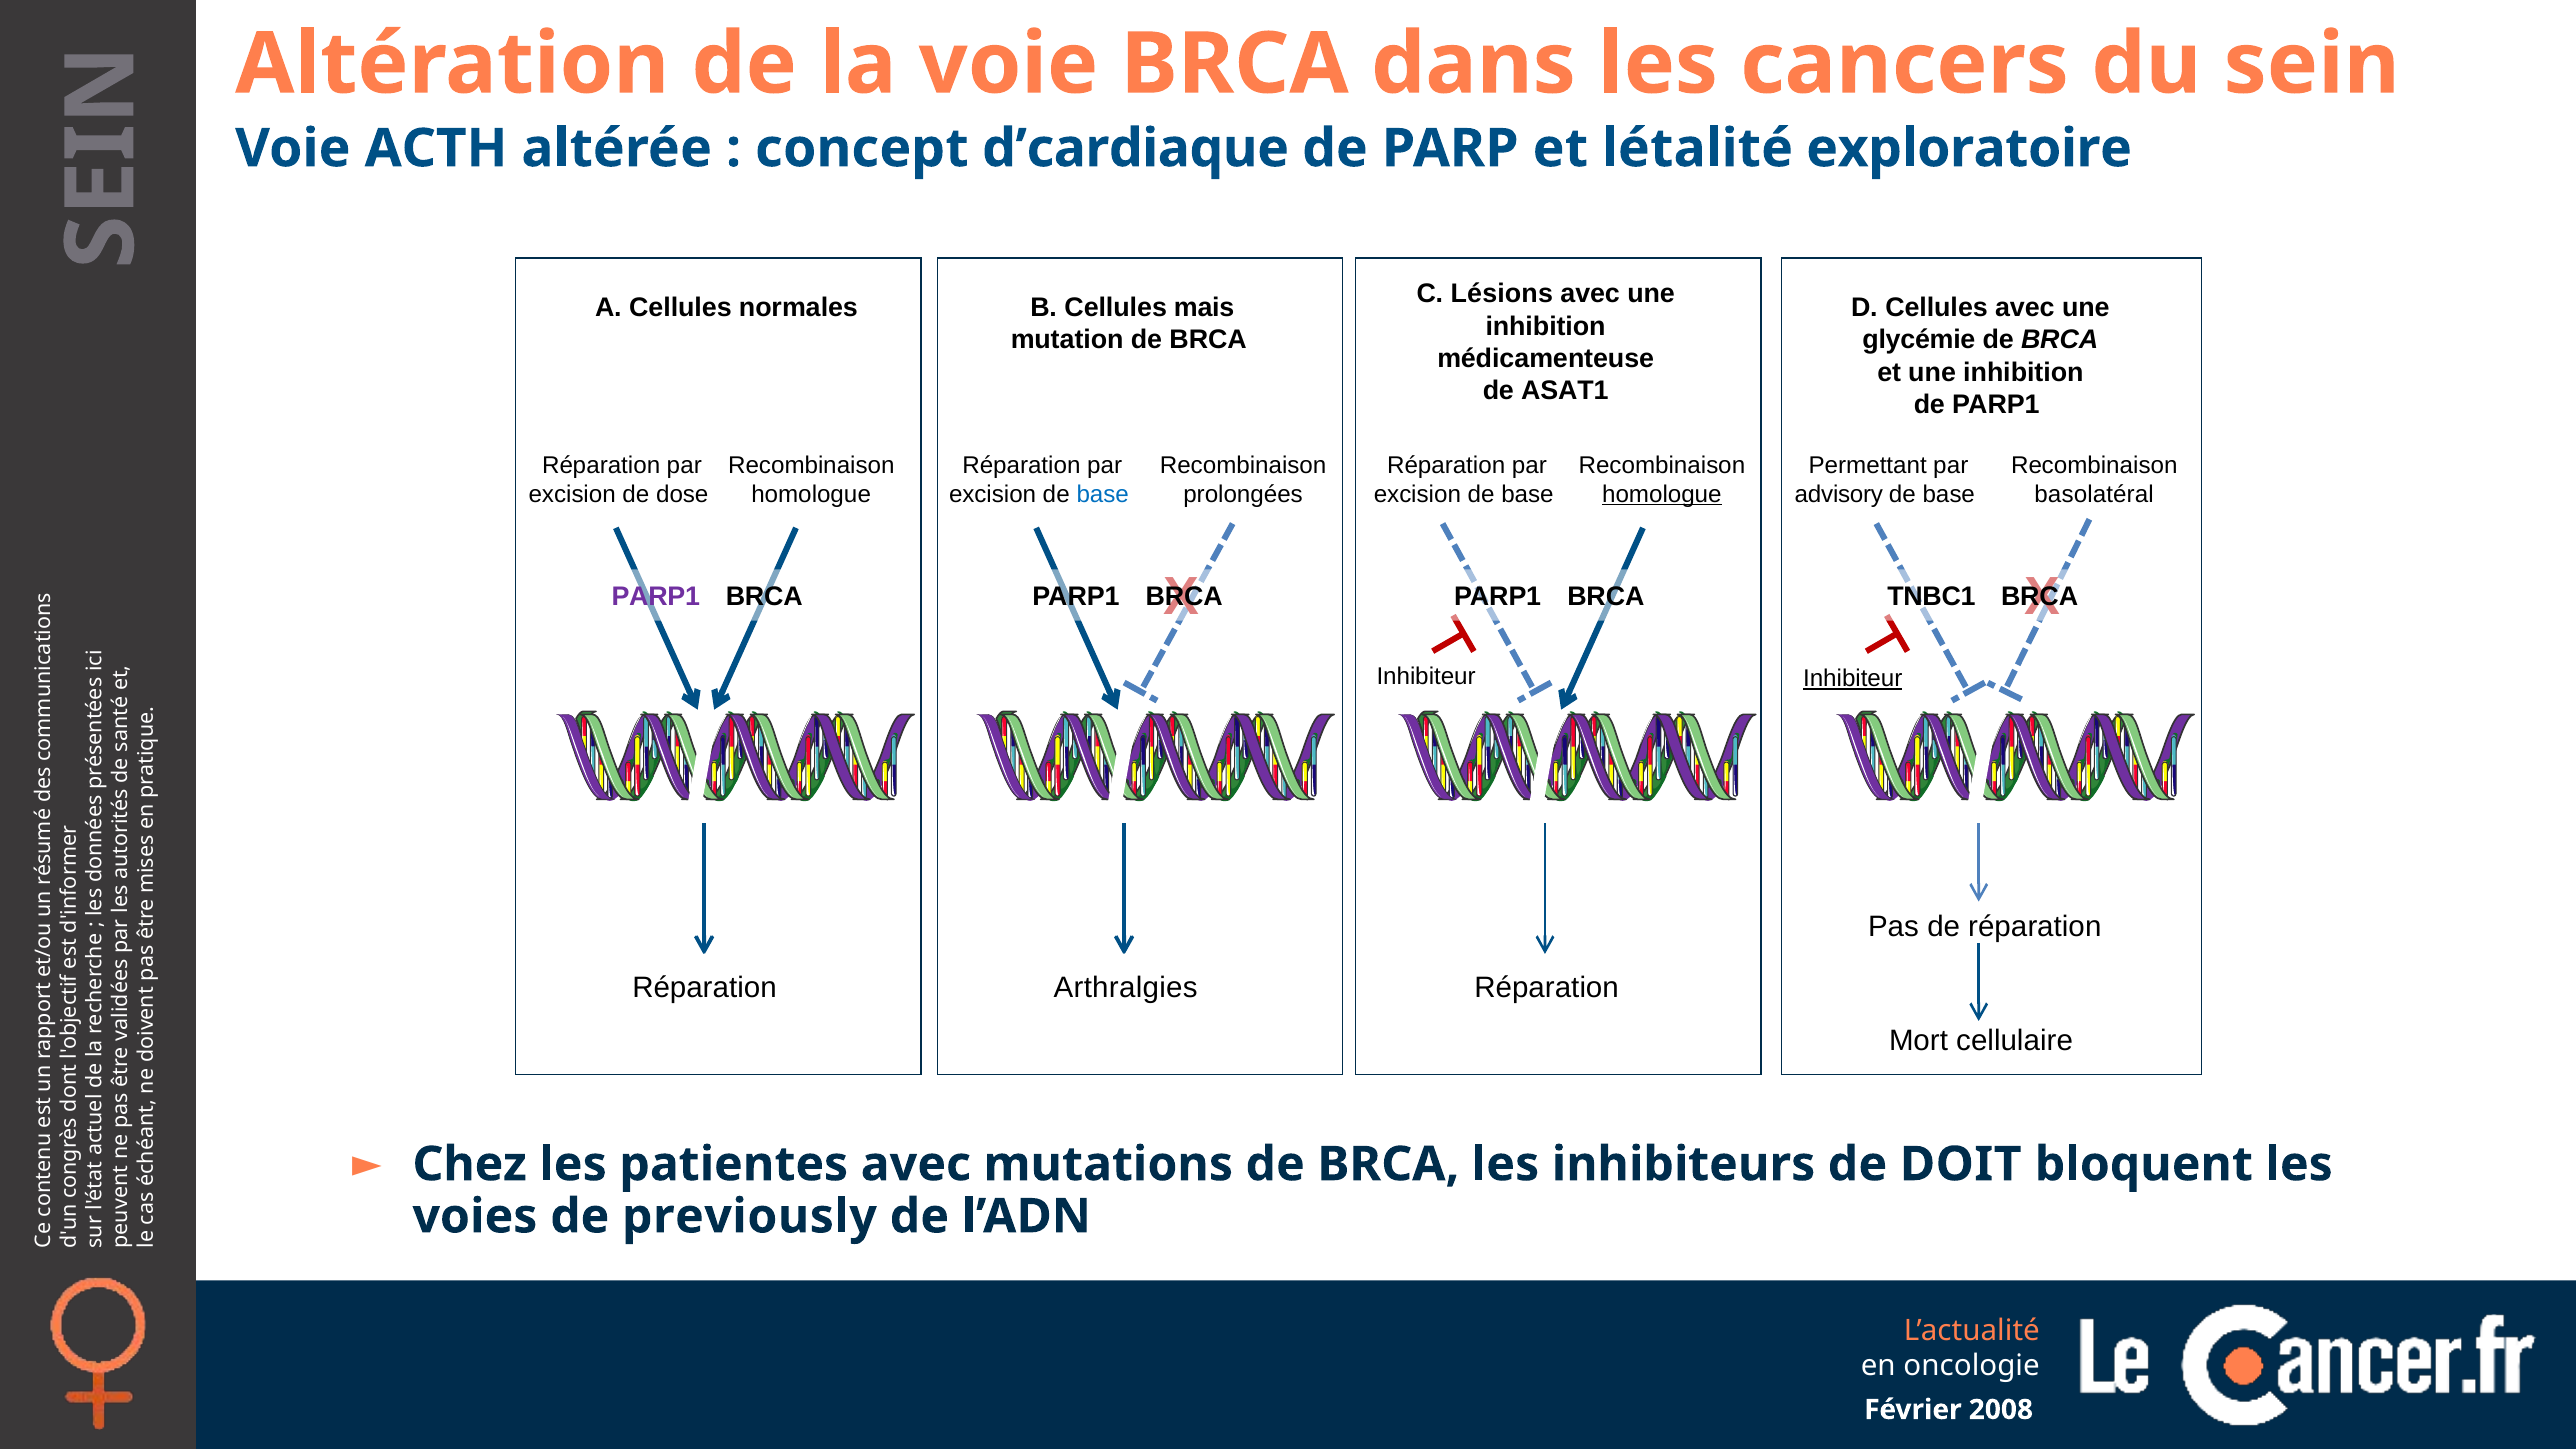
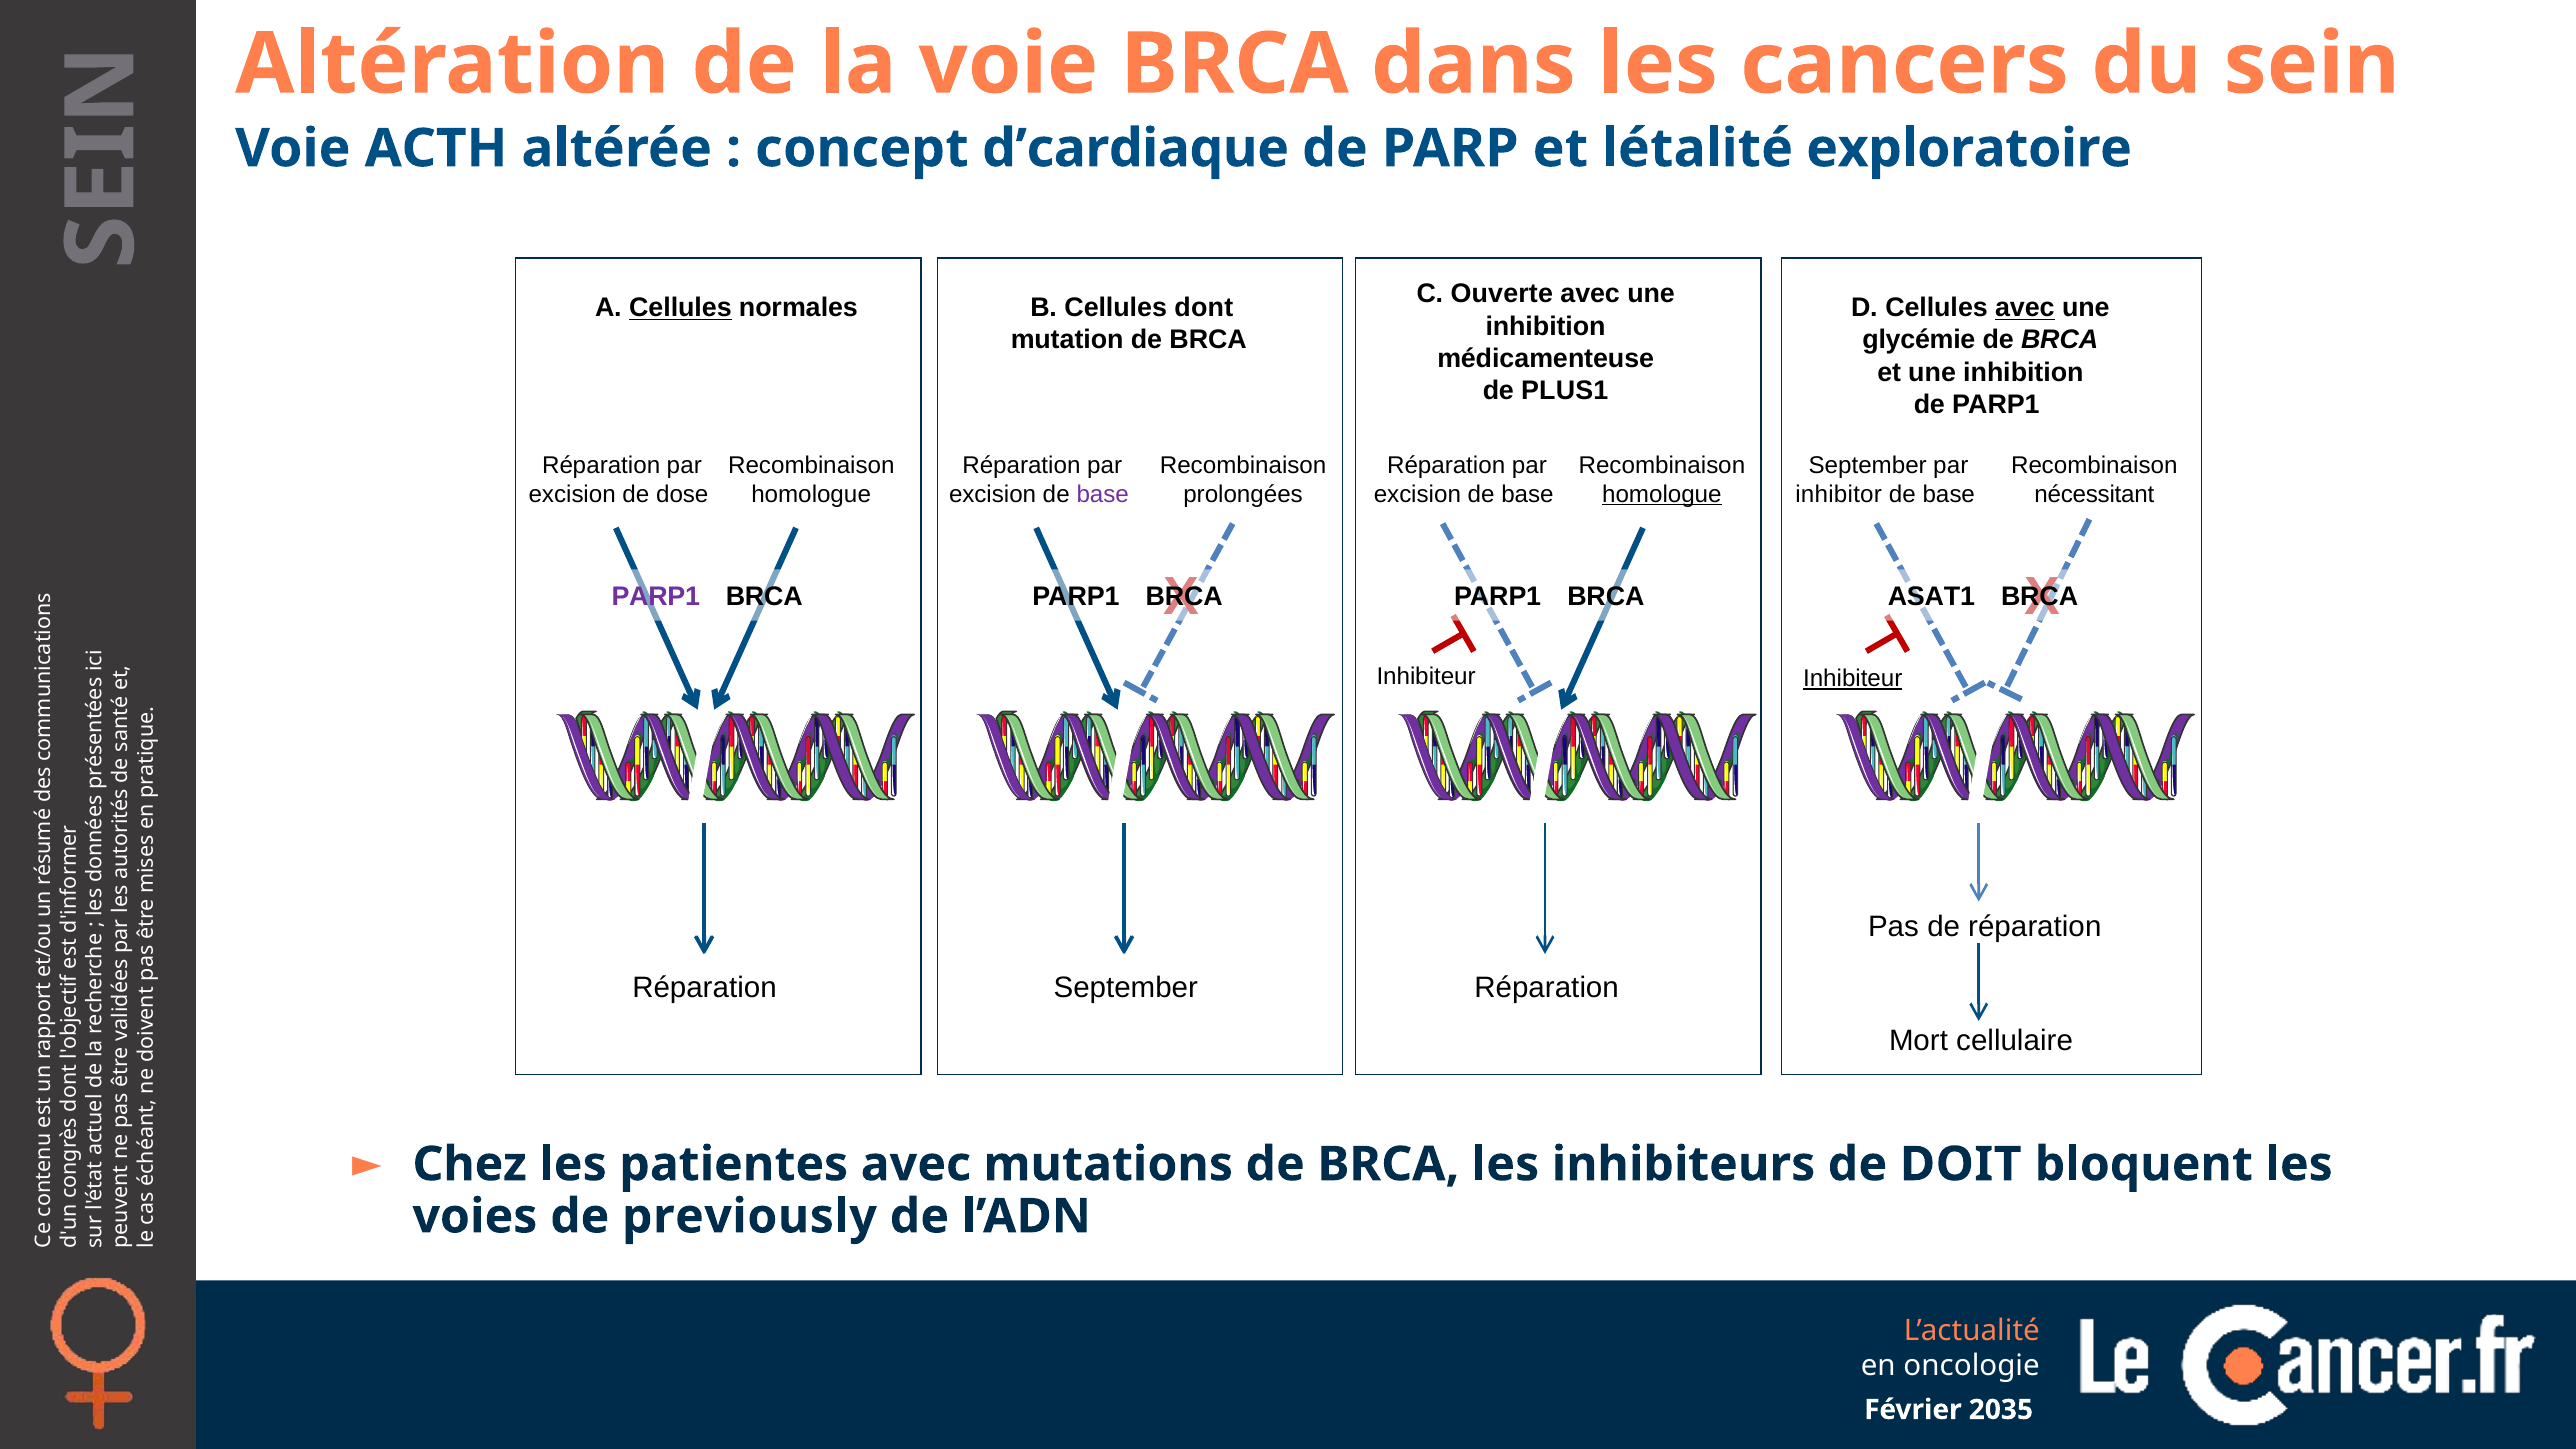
Lésions: Lésions -> Ouverte (1502, 294)
Cellules underline: none -> present (680, 308)
mais: mais -> dont (1204, 308)
avec underline: none -> present (2025, 308)
ASAT1: ASAT1 -> PLUS1 (1565, 391)
Permettant: Permettant -> September (1868, 465)
base colour: blue -> purple (1103, 494)
advisory: advisory -> inhibitor (1839, 494)
basolatéral: basolatéral -> nécessitant (2094, 494)
TNBC1: TNBC1 -> ASAT1 (1931, 597)
Arthralgies: Arthralgies -> September (1126, 988)
2008: 2008 -> 2035 (2001, 1410)
